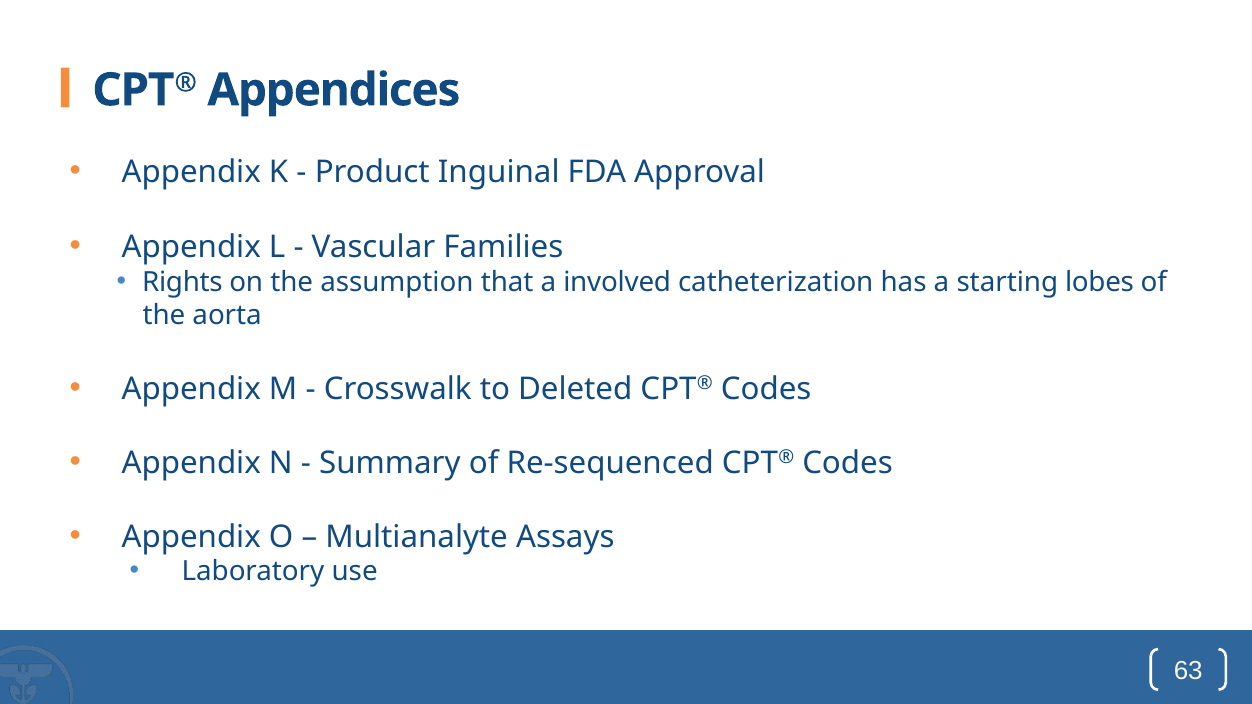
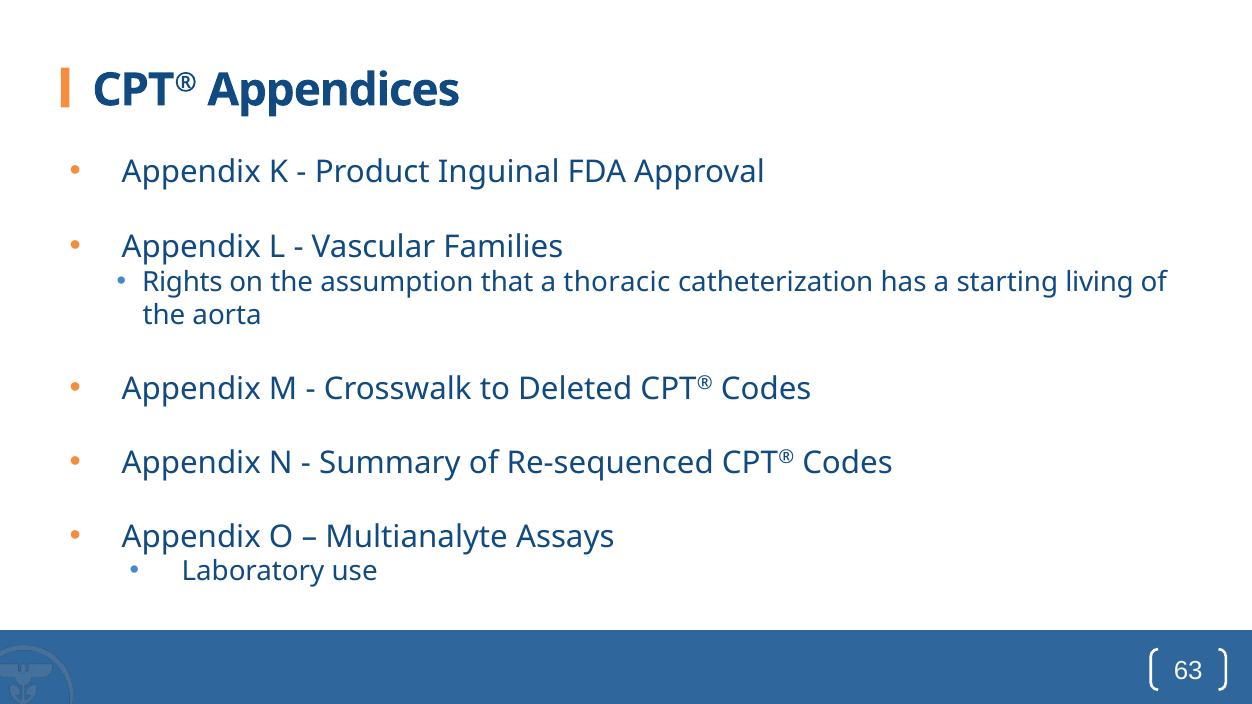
involved: involved -> thoracic (617, 282)
lobes: lobes -> living (1100, 282)
